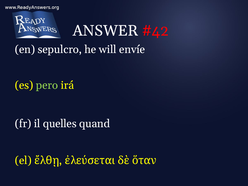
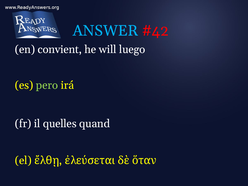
ANSWER colour: white -> light blue (106, 31)
sepulcro: sepulcro -> convient (60, 49)
envíe: envíe -> luego (132, 49)
